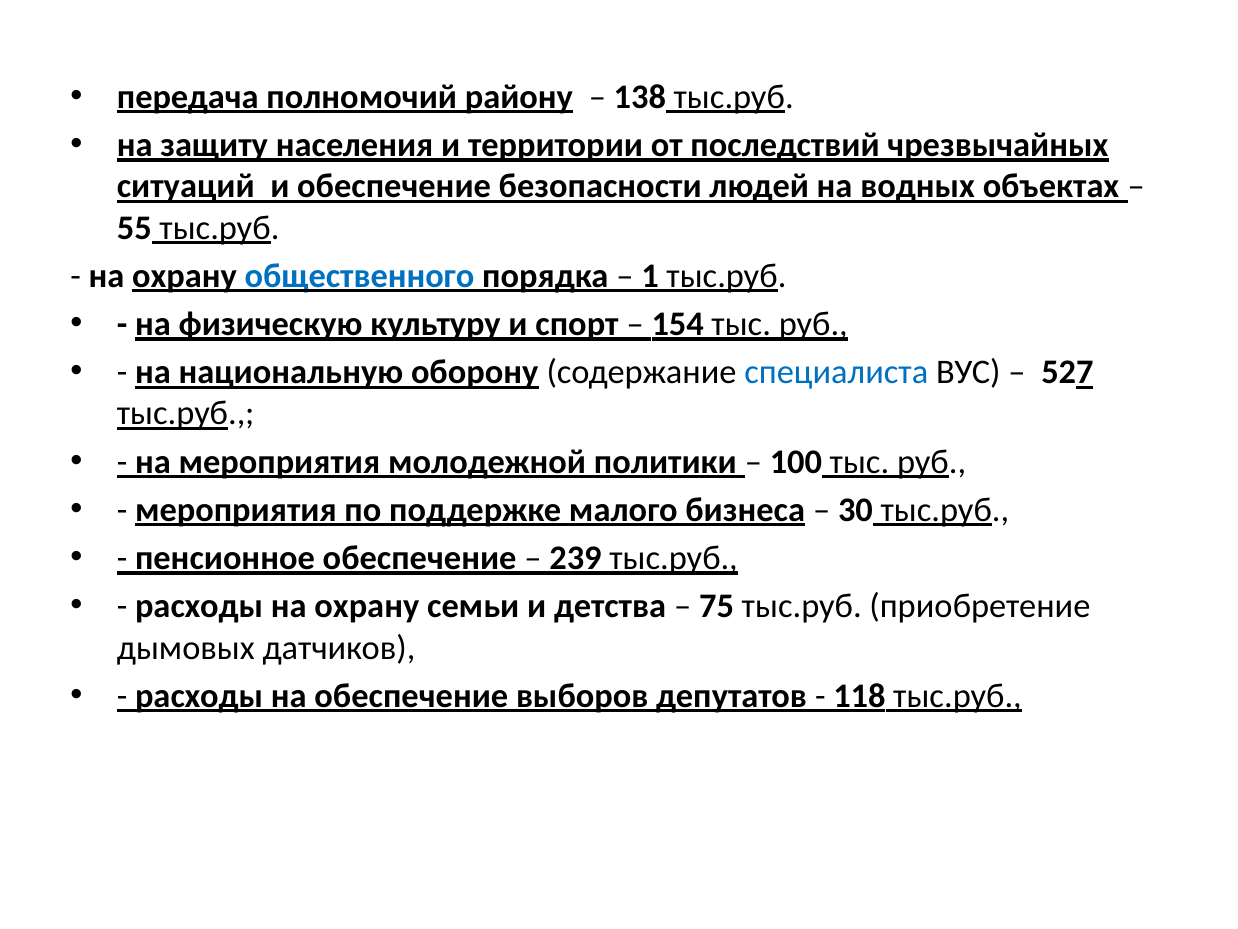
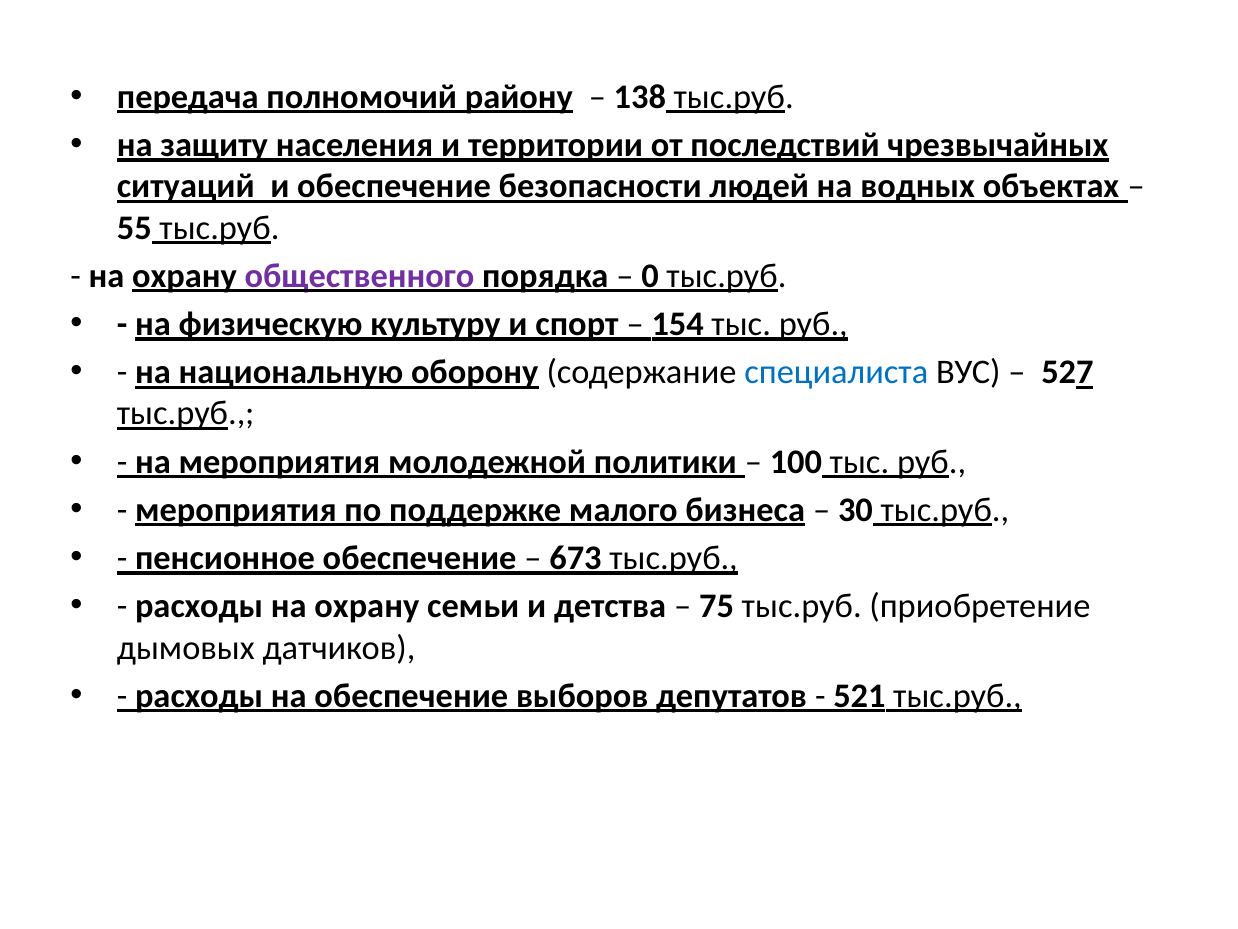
общественного colour: blue -> purple (360, 276)
1: 1 -> 0 (650, 276)
239: 239 -> 673 (576, 558)
118: 118 -> 521 (859, 695)
